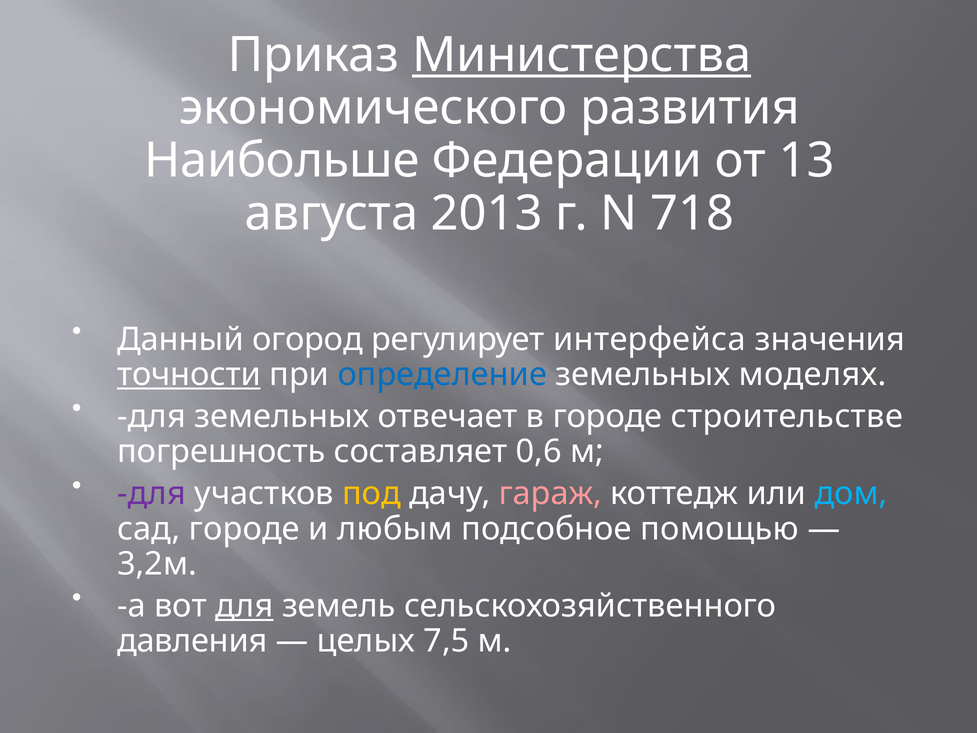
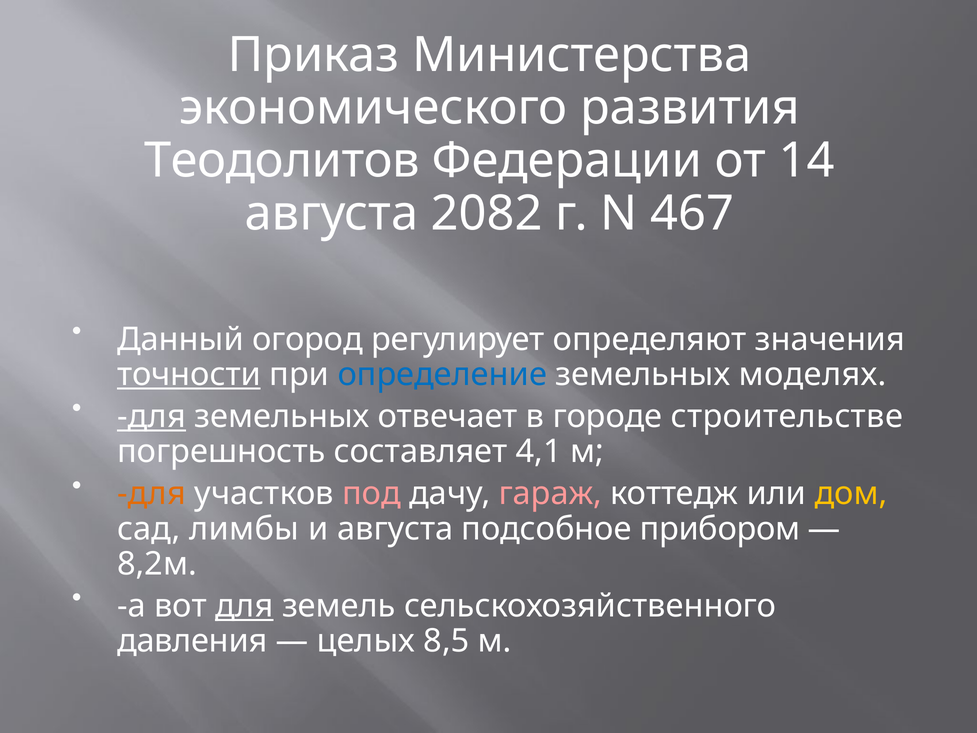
Министерства underline: present -> none (582, 55)
Наибольше: Наибольше -> Теодолитов (282, 161)
13: 13 -> 14 (807, 161)
2013: 2013 -> 2082 (487, 213)
718: 718 -> 467 (692, 213)
интерфейса: интерфейса -> определяют (650, 339)
для underline: none -> present (151, 416)
0,6: 0,6 -> 4,1 (539, 451)
для colour: purple -> orange (151, 493)
под colour: yellow -> pink (372, 493)
дом colour: light blue -> yellow (851, 493)
сад городе: городе -> лимбы (244, 529)
и любым: любым -> августа (395, 529)
помощью: помощью -> прибором (720, 529)
3,2м: 3,2м -> 8,2м (157, 564)
7,5: 7,5 -> 8,5 (446, 641)
